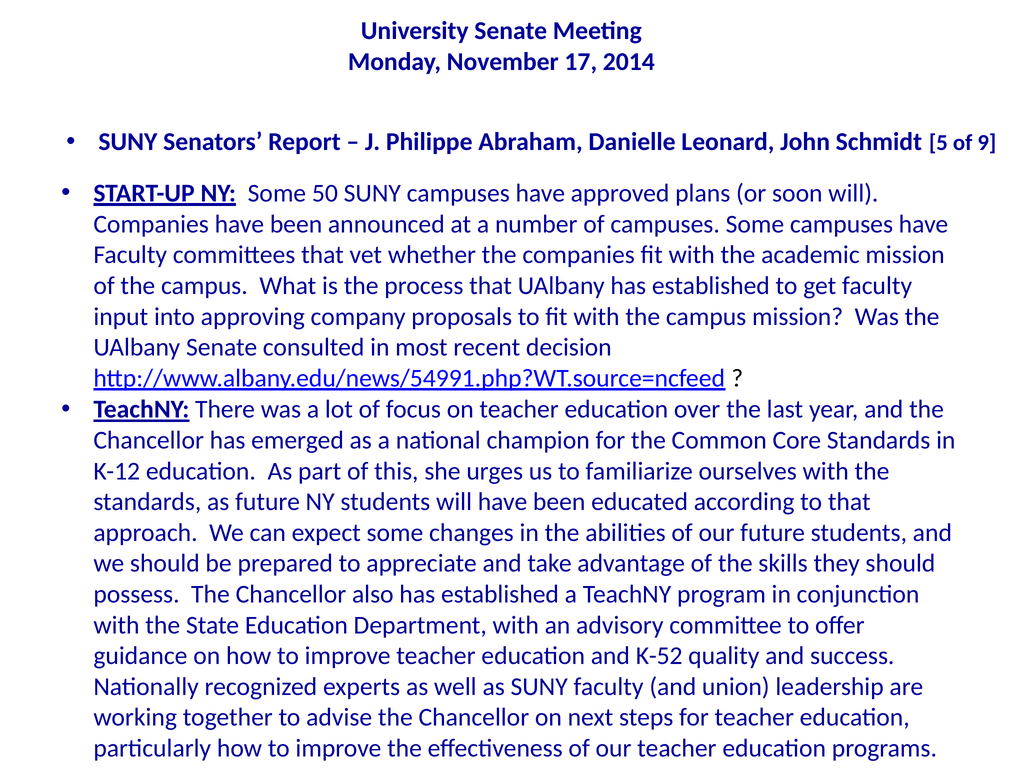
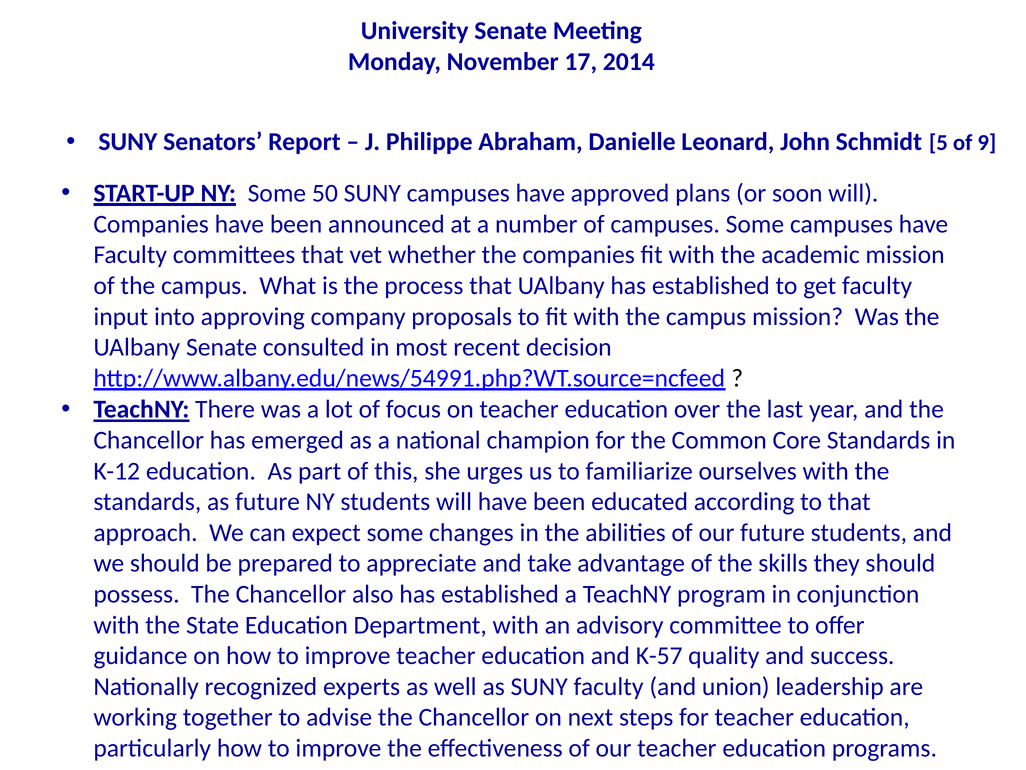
K-52: K-52 -> K-57 (659, 655)
